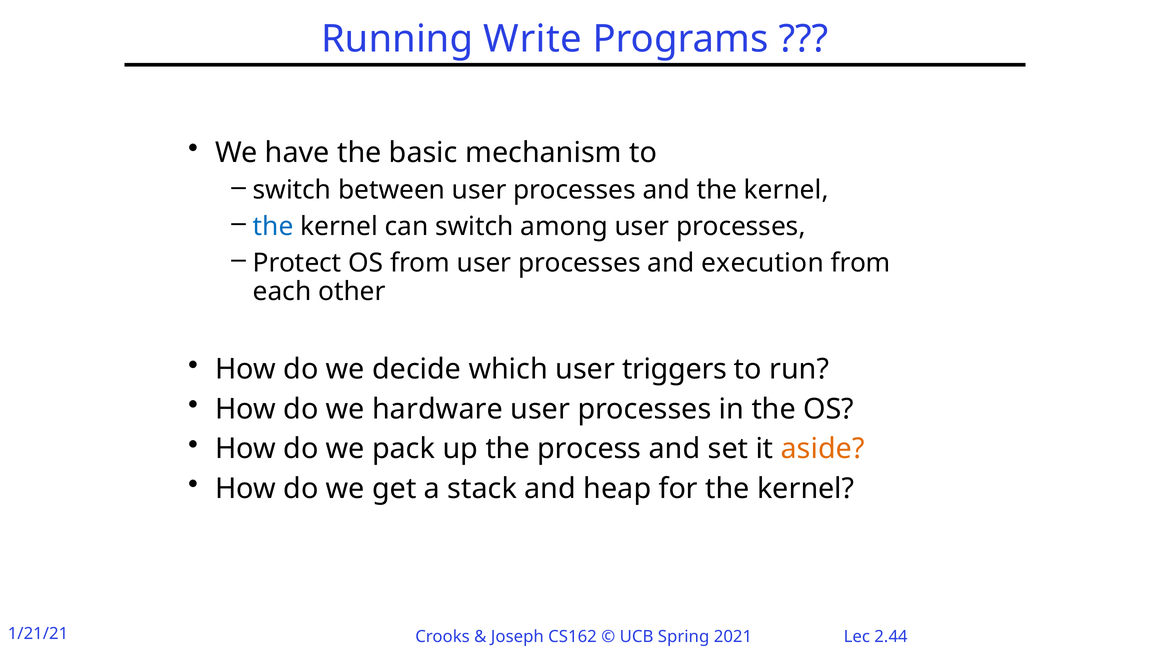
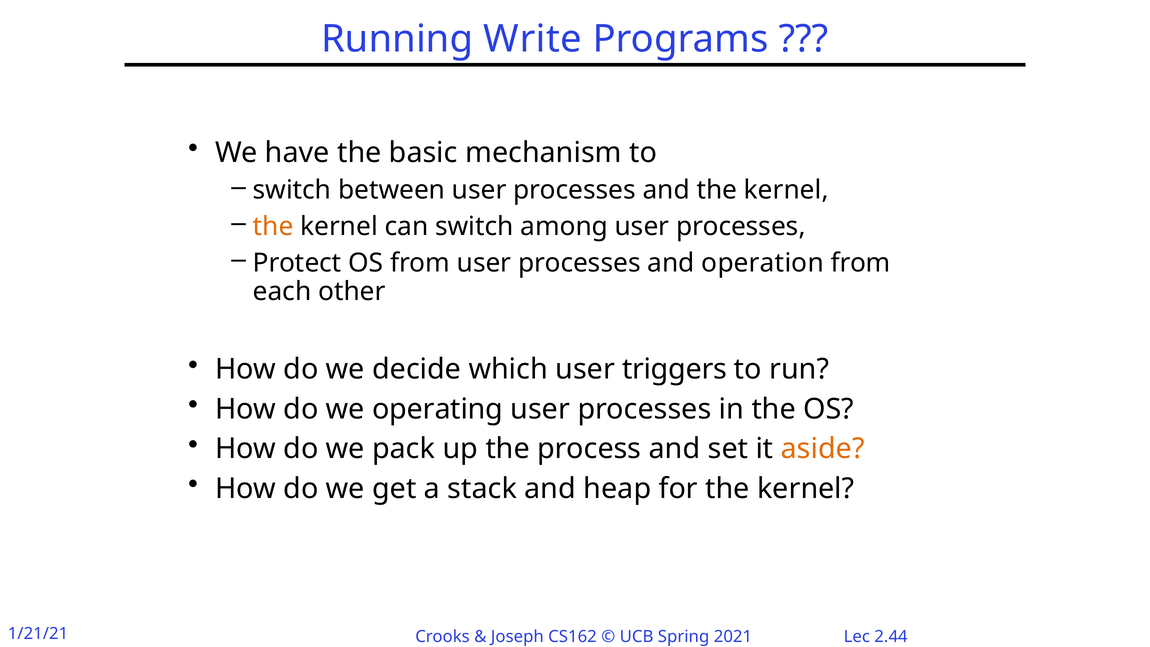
the colour: blue -> orange (273, 227)
execution: execution -> operation (763, 263)
hardware: hardware -> operating (438, 409)
